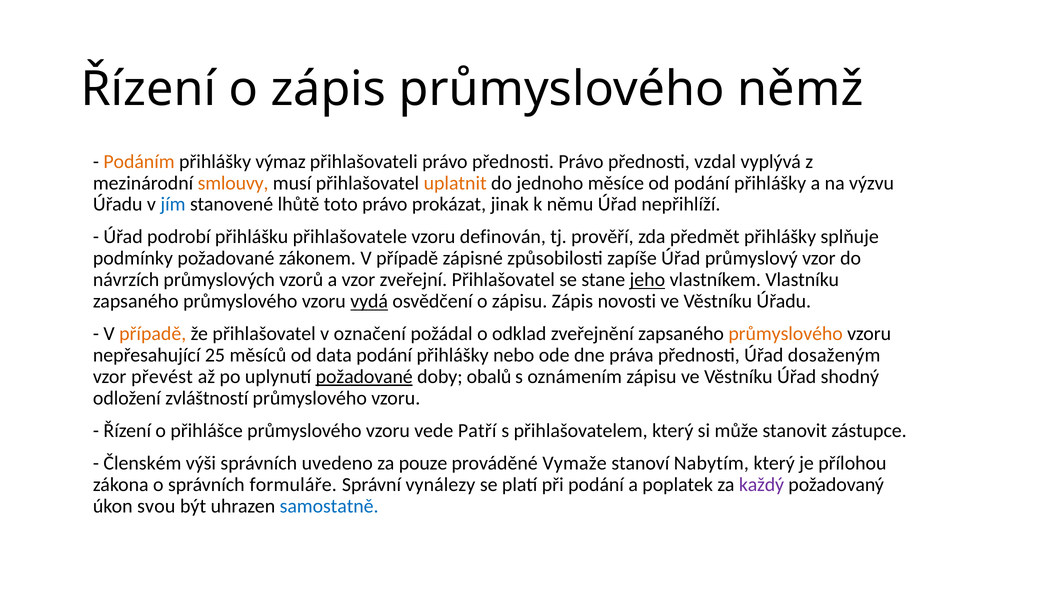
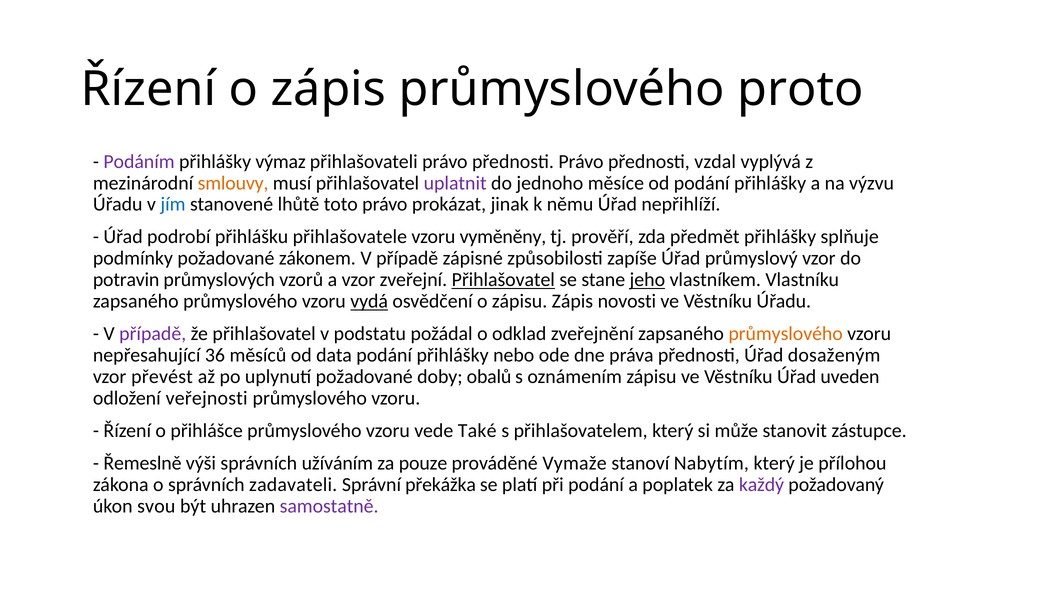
němž: němž -> proto (800, 89)
Podáním colour: orange -> purple (139, 161)
uplatnit colour: orange -> purple (455, 183)
definován: definován -> vyměněny (503, 237)
návrzích: návrzích -> potravin (126, 280)
Přihlašovatel underline: none -> present (503, 280)
případě colour: orange -> purple (153, 334)
označení: označení -> podstatu (370, 334)
25: 25 -> 36 (215, 355)
požadované underline: present -> none (364, 377)
shodný: shodný -> uveden (850, 377)
zvláštností: zvláštností -> veřejnosti (207, 398)
Patří: Patří -> Také (477, 430)
Členském: Členském -> Řemeslně (142, 463)
uvedeno: uvedeno -> užíváním (337, 463)
formuláře: formuláře -> zadavateli (293, 484)
vynálezy: vynálezy -> překážka (441, 484)
samostatně colour: blue -> purple (329, 506)
